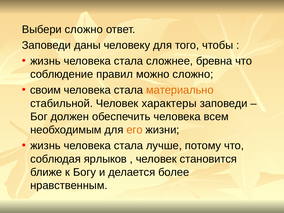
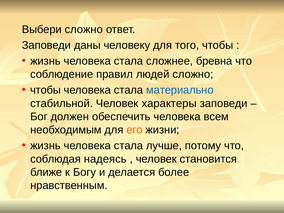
можно: можно -> людей (153, 74)
своим: своим -> чтобы (46, 90)
материально colour: orange -> blue (180, 90)
ярлыков: ярлыков -> надеясь (105, 159)
